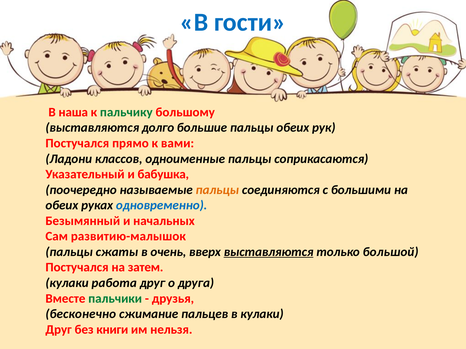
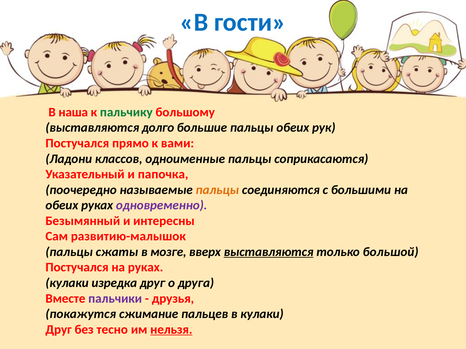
бабушка: бабушка -> папочка (163, 175)
одновременно colour: blue -> purple (162, 206)
начальных: начальных -> интересны (164, 221)
очень: очень -> мозге (168, 252)
на затем: затем -> руках (146, 268)
работа: работа -> изредка (114, 283)
пальчики colour: green -> purple (115, 299)
бесконечно: бесконечно -> покажутся (81, 314)
книги: книги -> тесно (112, 330)
нельзя underline: none -> present (171, 330)
